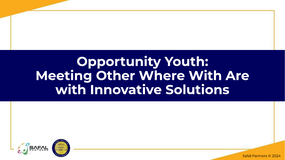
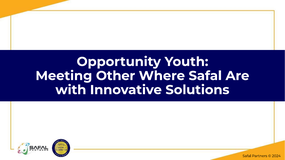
Where With: With -> Safal (205, 76)
